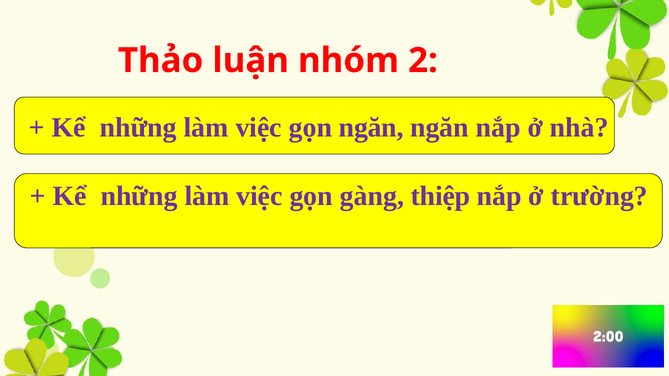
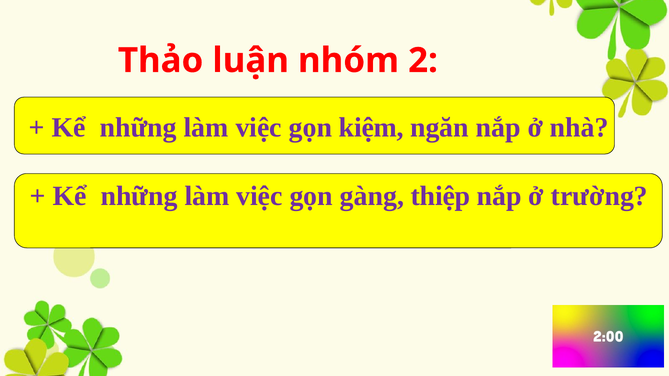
gọn ngăn: ngăn -> kiệm (371, 128)
